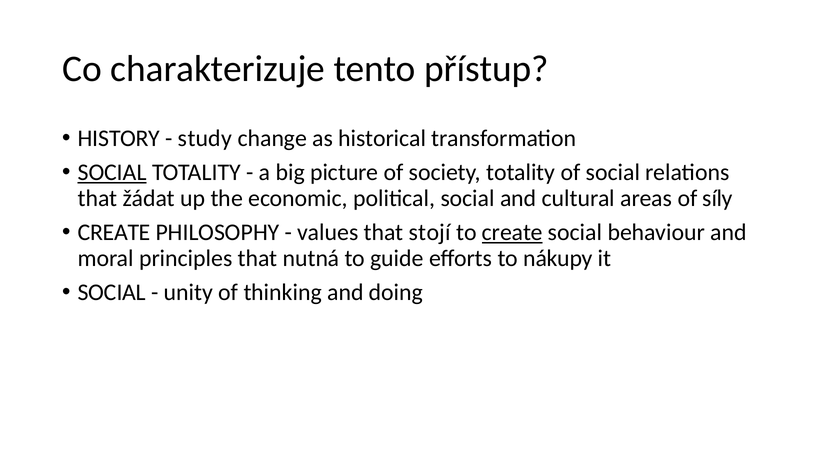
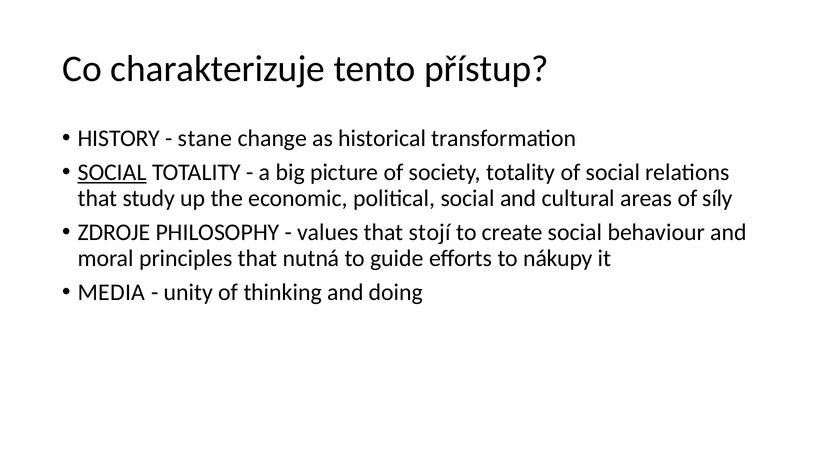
study: study -> stane (205, 138)
žádat: žádat -> study (149, 198)
CREATE: CREATE -> ZDROJE (114, 232)
create underline: present -> none (512, 232)
SOCIAL: SOCIAL -> MEDIA (112, 292)
